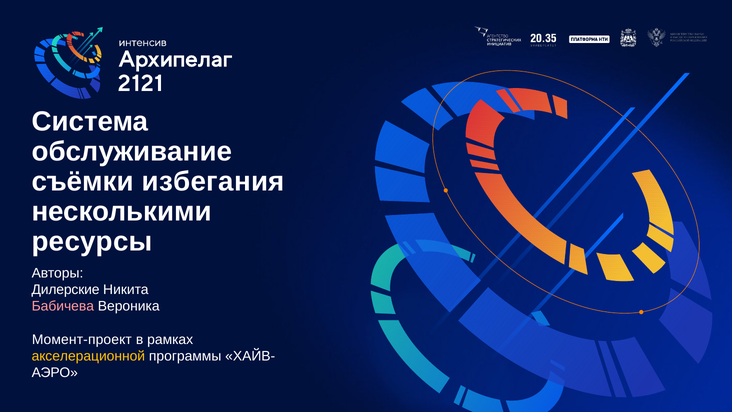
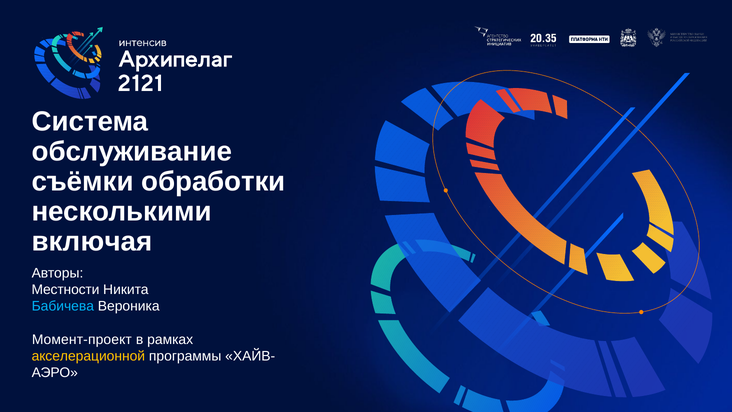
избегания: избегания -> обработки (213, 182)
ресурсы: ресурсы -> включая (92, 242)
Дилерские: Дилерские -> Местности (66, 290)
Бабичева colour: pink -> light blue (63, 306)
